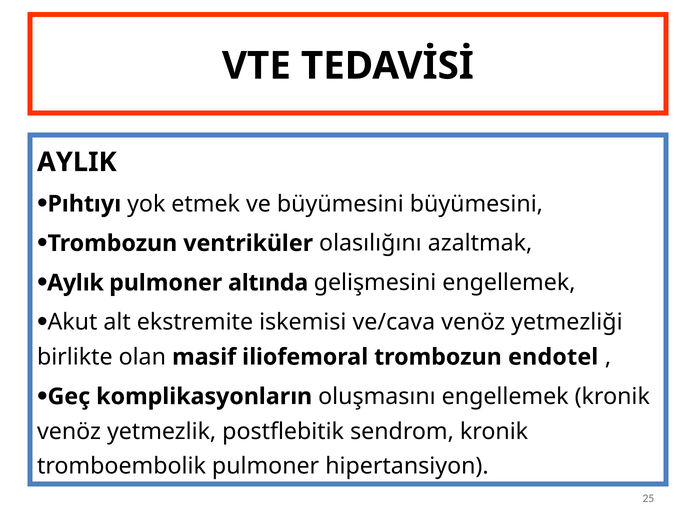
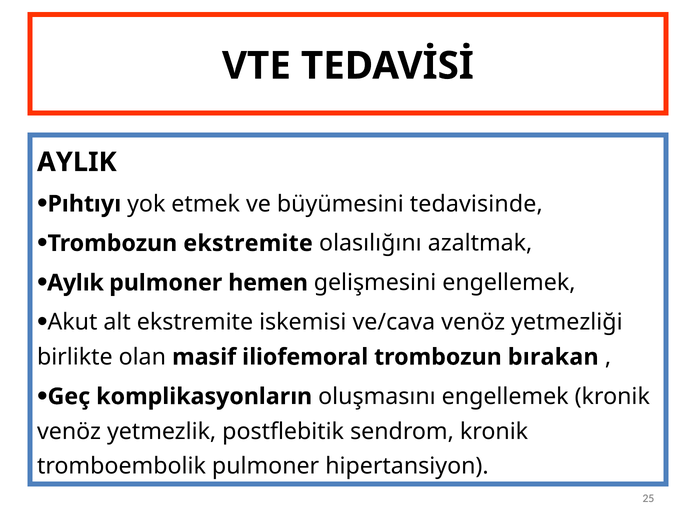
büyümesini büyümesini: büyümesini -> tedavisinde (476, 204)
Trombozun ventriküler: ventriküler -> ekstremite (248, 243)
altında: altında -> hemen (268, 283)
endotel: endotel -> bırakan (553, 357)
